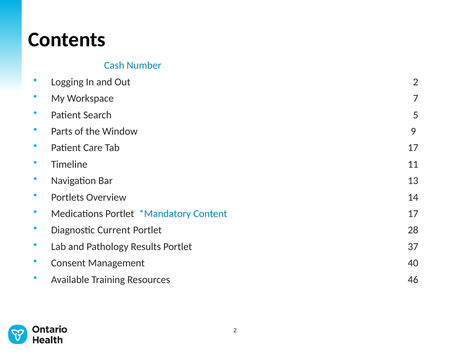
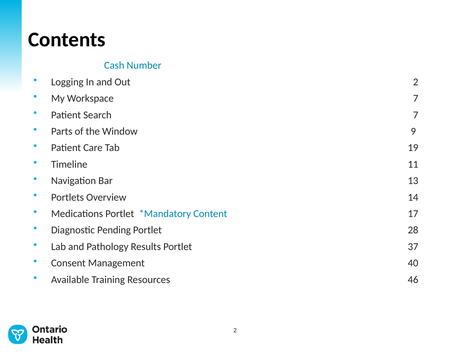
Search 5: 5 -> 7 (416, 115)
Tab 17: 17 -> 19 (413, 148)
Current: Current -> Pending (114, 230)
